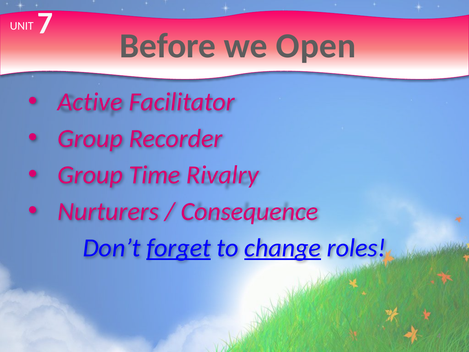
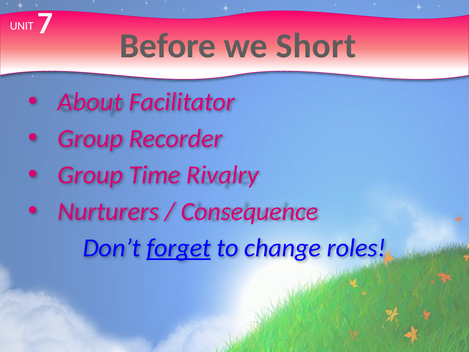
Open: Open -> Short (316, 46)
Active: Active -> About (90, 102)
change underline: present -> none (283, 248)
